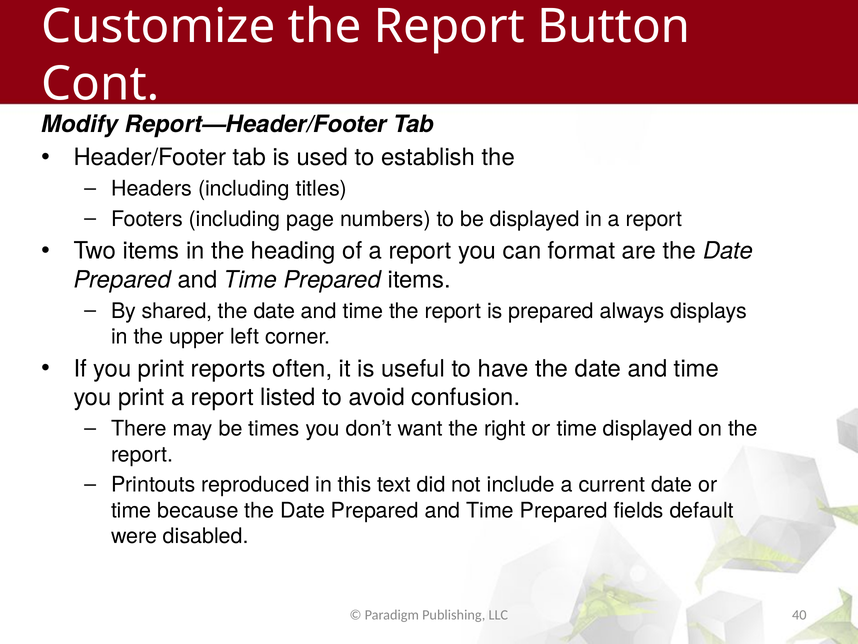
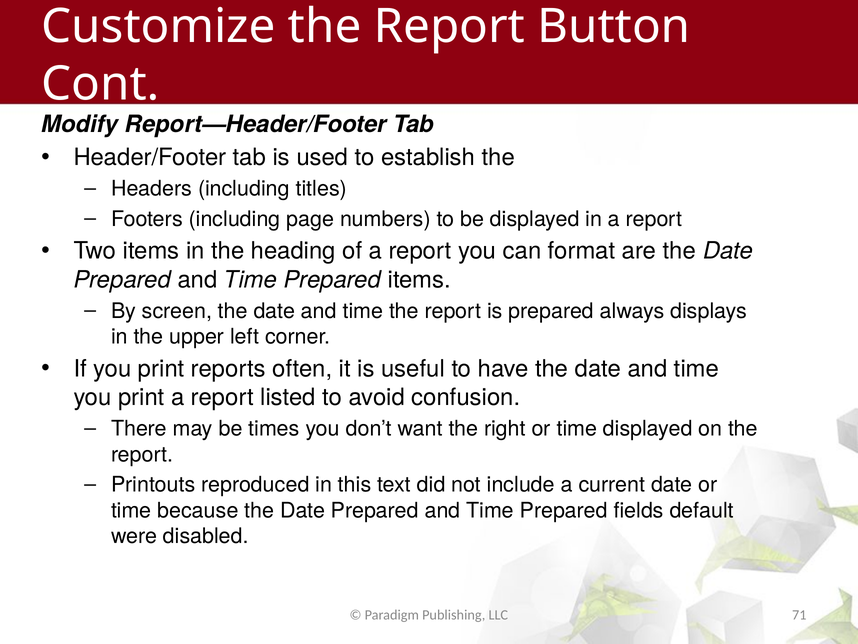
shared: shared -> screen (177, 311)
40: 40 -> 71 (799, 614)
